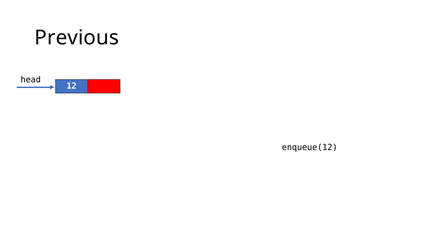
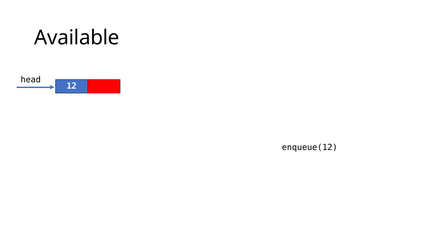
Previous: Previous -> Available (77, 38)
